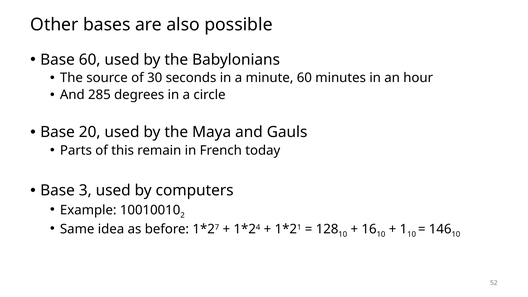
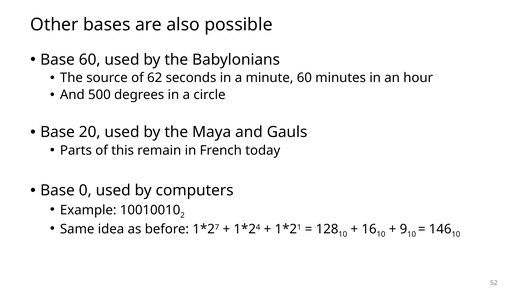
30: 30 -> 62 (155, 78)
285: 285 -> 500 (99, 95)
3: 3 -> 0 (85, 191)
1: 1 -> 9 (404, 229)
